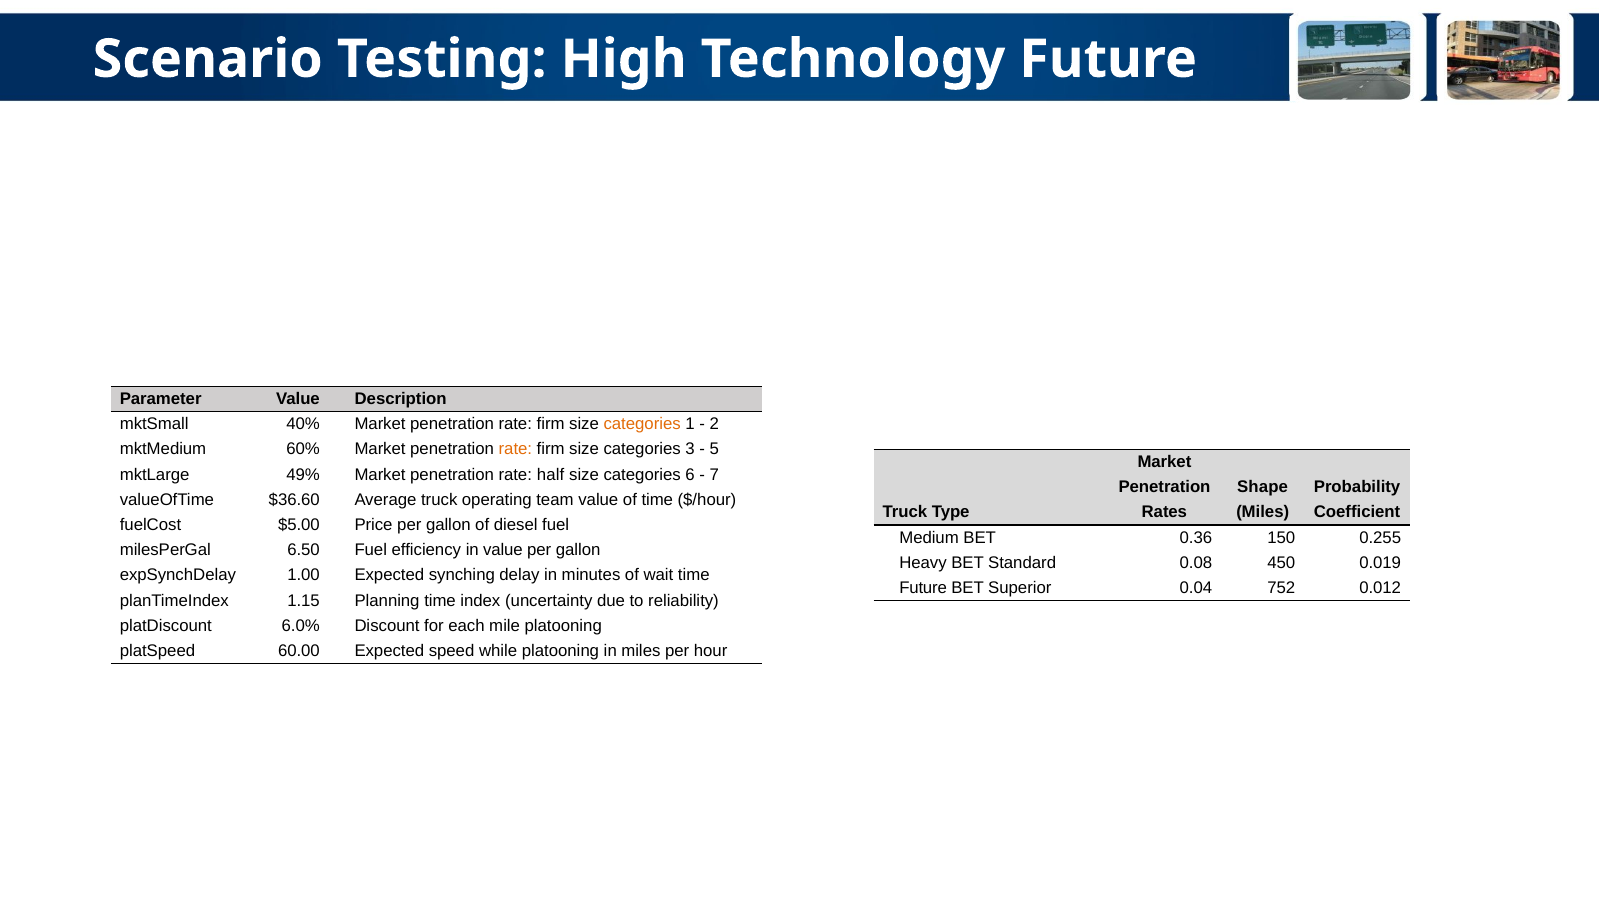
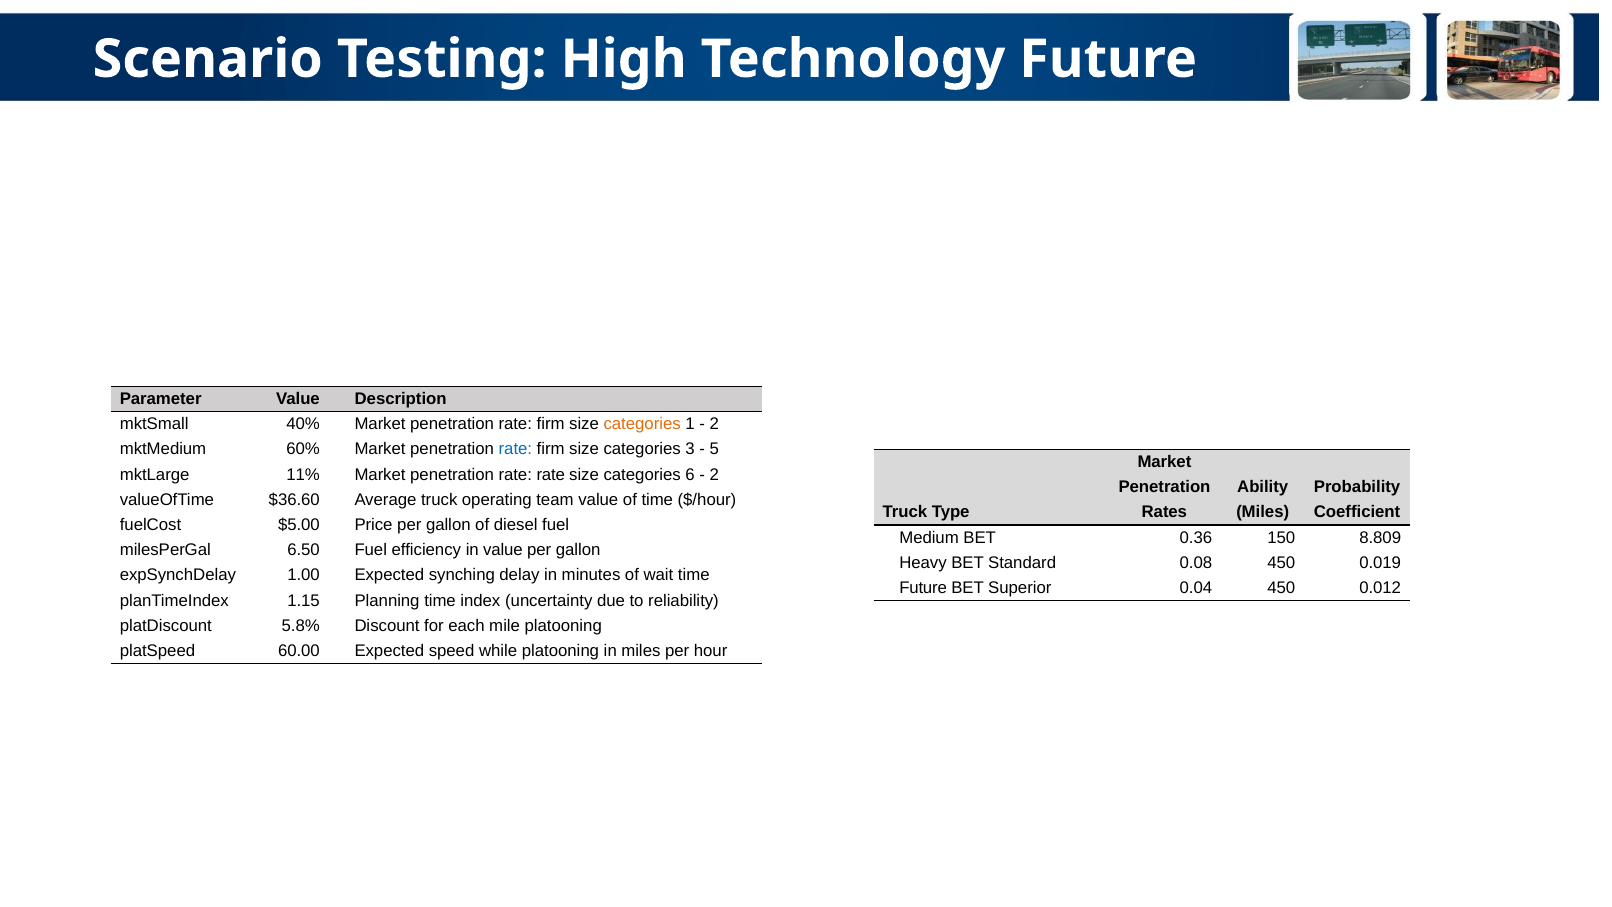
rate colour: orange -> blue (515, 449)
49%: 49% -> 11% (303, 474)
rate half: half -> rate (551, 474)
7: 7 -> 2 (714, 474)
Shape: Shape -> Ability (1263, 487)
0.255: 0.255 -> 8.809 (1380, 537)
0.04 752: 752 -> 450 (1281, 588)
6.0%: 6.0% -> 5.8% (301, 626)
